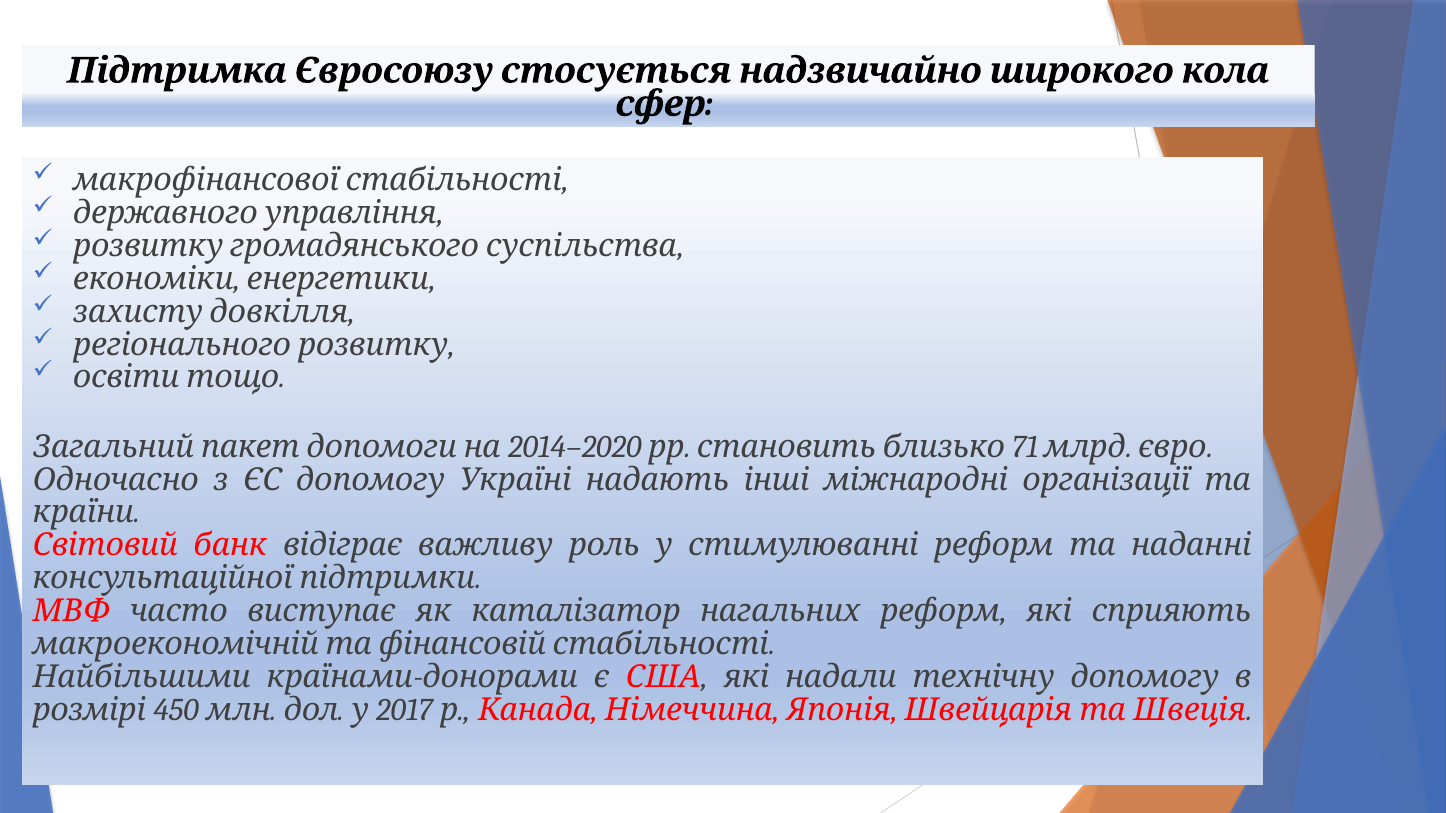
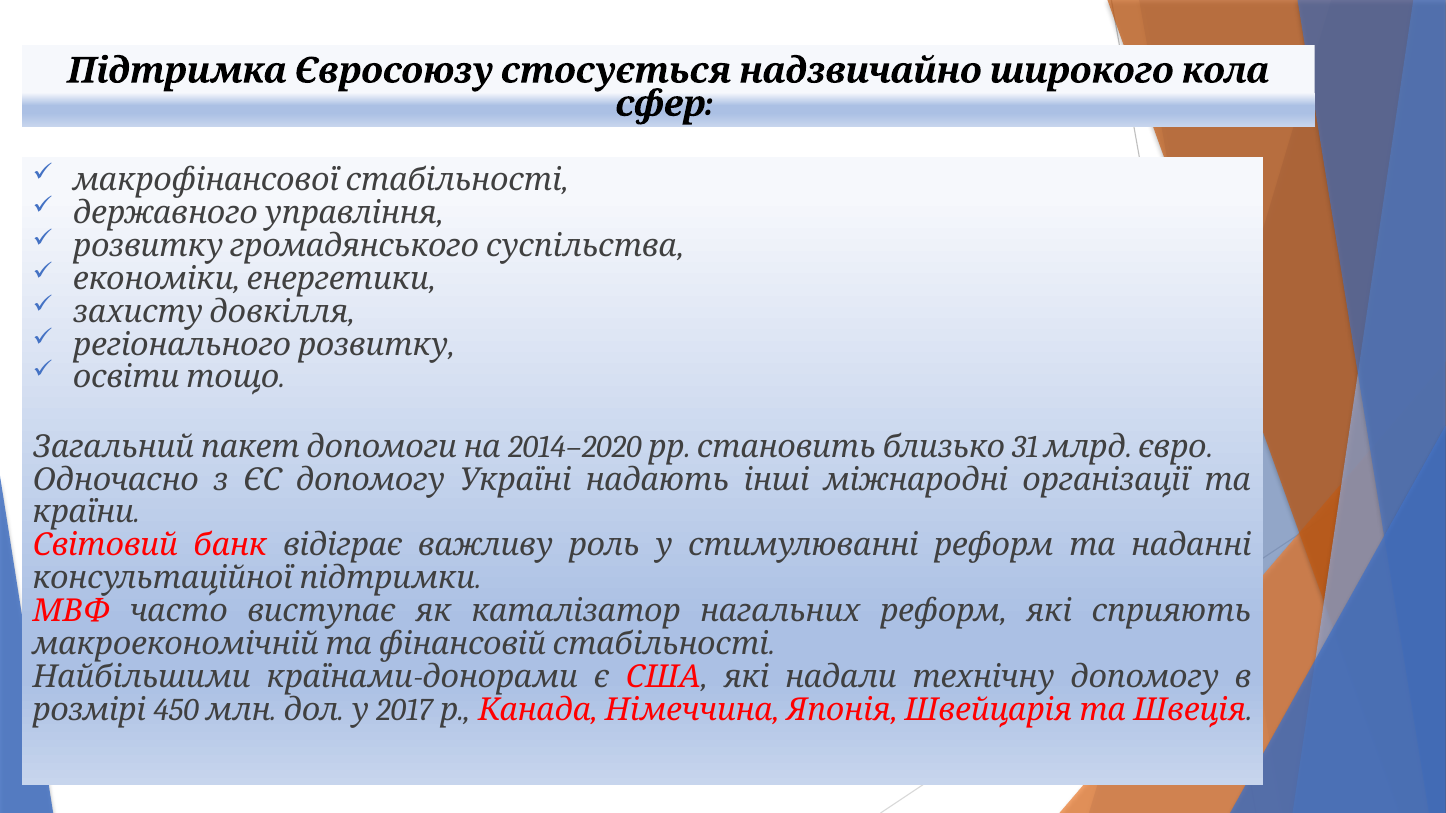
71: 71 -> 31 (1025, 447)
